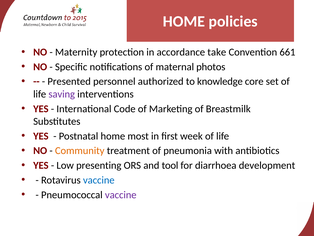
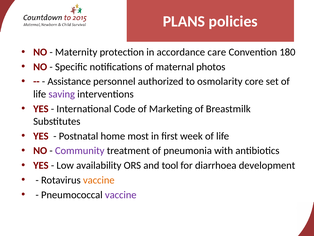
HOME: HOME -> PLANS (184, 21)
take: take -> care (217, 52)
661: 661 -> 180 (287, 52)
Presented: Presented -> Assistance (69, 81)
knowledge: knowledge -> osmolarity (220, 81)
Community colour: orange -> purple (80, 150)
presenting: presenting -> availability (99, 165)
vaccine colour: blue -> orange (99, 180)
